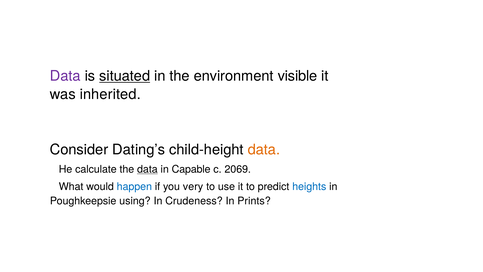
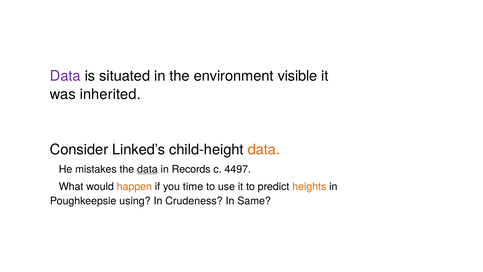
situated underline: present -> none (125, 76)
Dating’s: Dating’s -> Linked’s (139, 150)
calculate: calculate -> mistakes (96, 169)
Capable: Capable -> Records (191, 169)
2069: 2069 -> 4497 (238, 169)
happen colour: blue -> orange (134, 186)
very: very -> time (193, 186)
heights colour: blue -> orange (309, 186)
Prints: Prints -> Same (254, 201)
